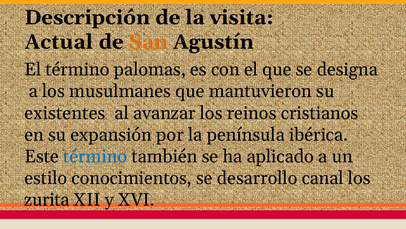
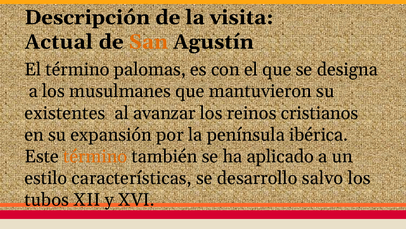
término colour: blue -> orange (95, 156)
conocimientos: conocimientos -> características (132, 178)
canal: canal -> salvo (323, 178)
zurita: zurita -> tubos (47, 199)
